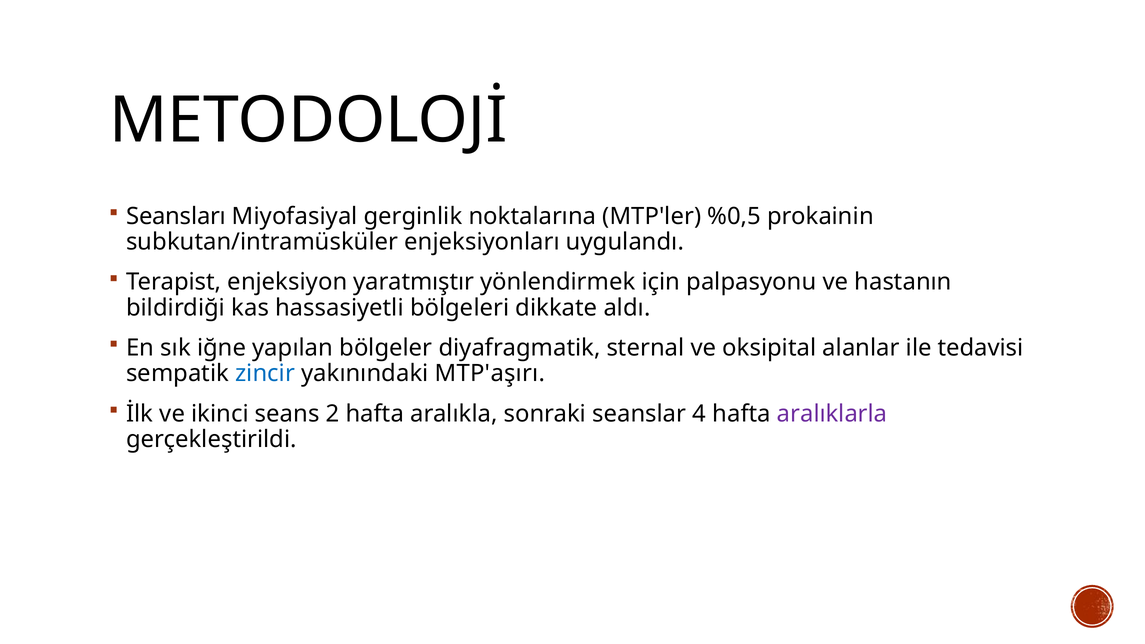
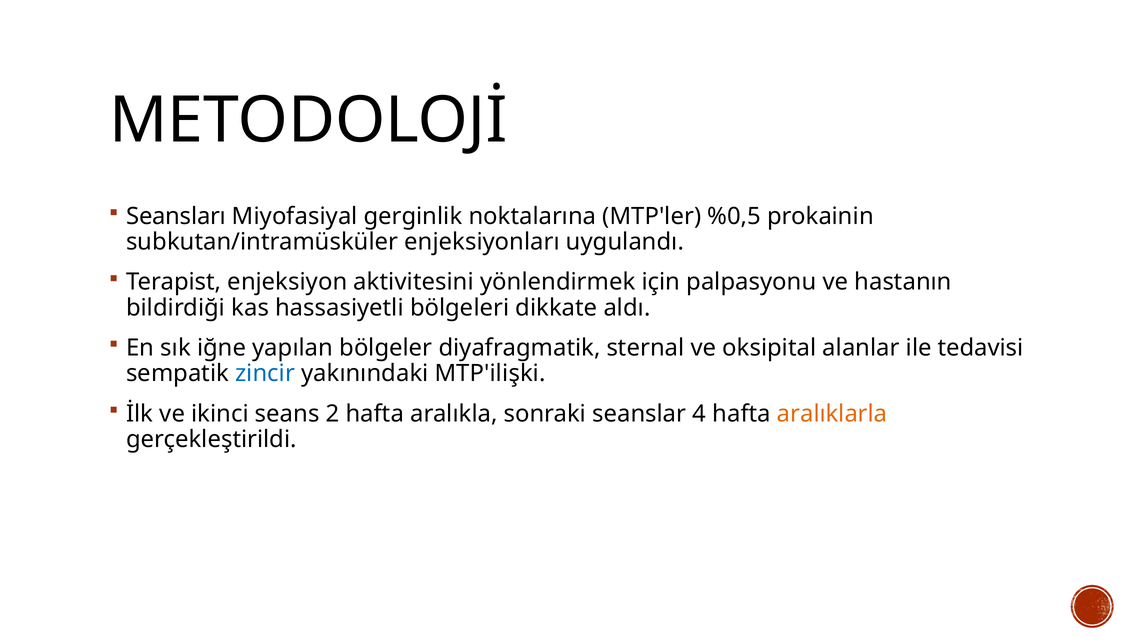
yaratmıştır: yaratmıştır -> aktivitesini (414, 282)
MTP'aşırı: MTP'aşırı -> MTP'ilişki (490, 374)
aralıklarla colour: purple -> orange (832, 414)
